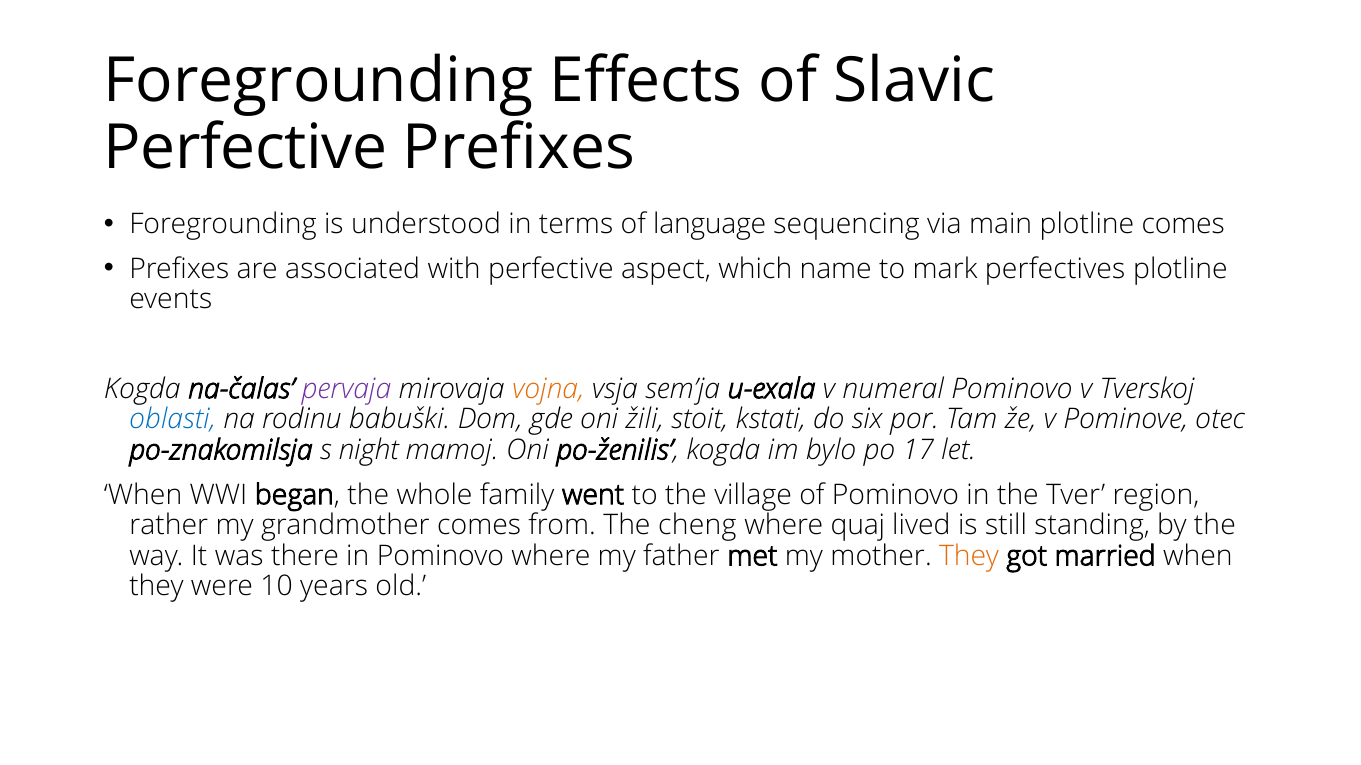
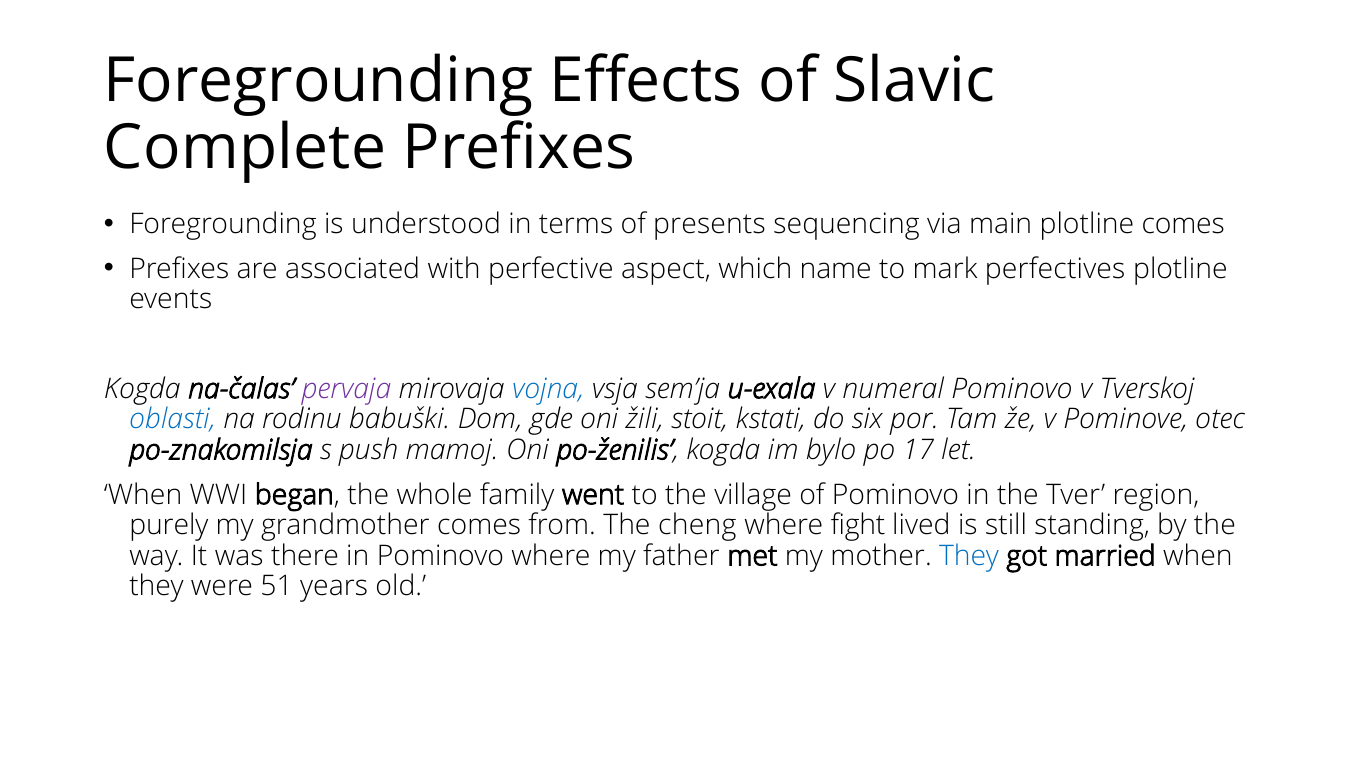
Perfective: Perfective -> Complete (245, 148)
language: language -> presents (709, 224)
vojna colour: orange -> blue (548, 389)
night: night -> push (369, 450)
rather: rather -> purely (169, 526)
quaj: quaj -> fight (858, 526)
They colour: orange -> blue (969, 556)
10: 10 -> 51 (277, 587)
